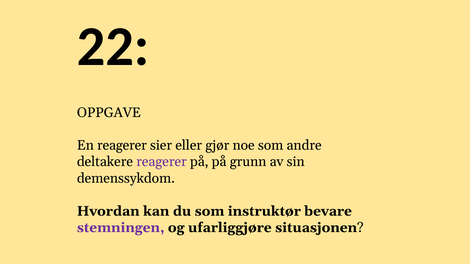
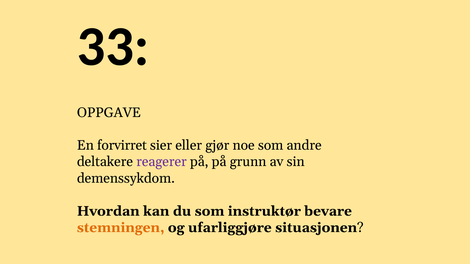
22: 22 -> 33 (113, 47)
En reagerer: reagerer -> forvirret (122, 146)
stemningen colour: purple -> orange (121, 228)
